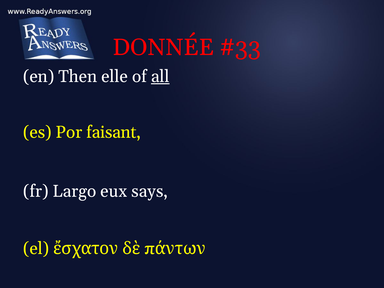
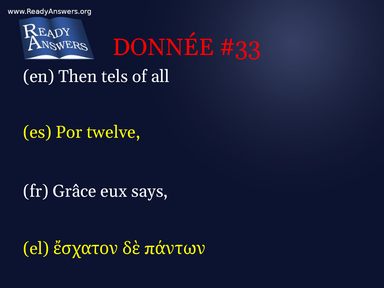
elle: elle -> tels (115, 77)
all underline: present -> none (160, 77)
faisant: faisant -> twelve (114, 132)
Largo: Largo -> Grâce (74, 191)
